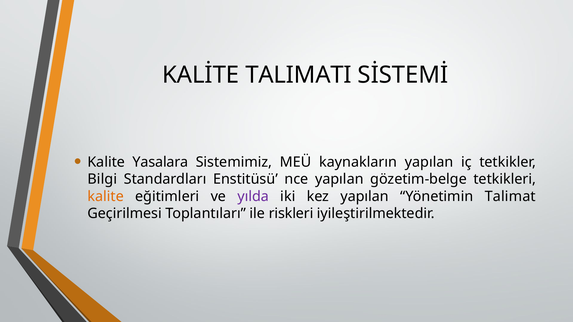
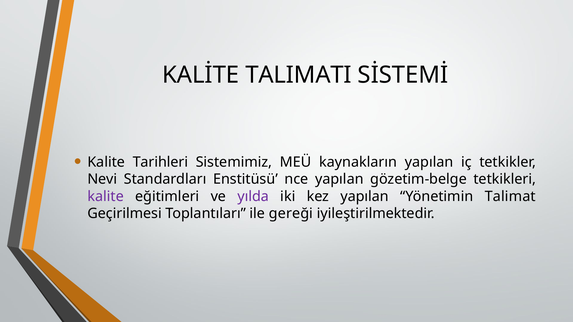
Yasalara: Yasalara -> Tarihleri (160, 162)
Bilgi: Bilgi -> Nevi (102, 179)
kalite colour: orange -> purple (106, 197)
riskleri: riskleri -> gereği (291, 214)
